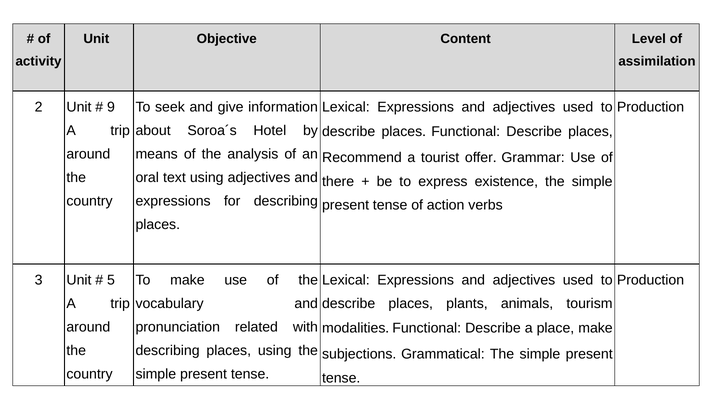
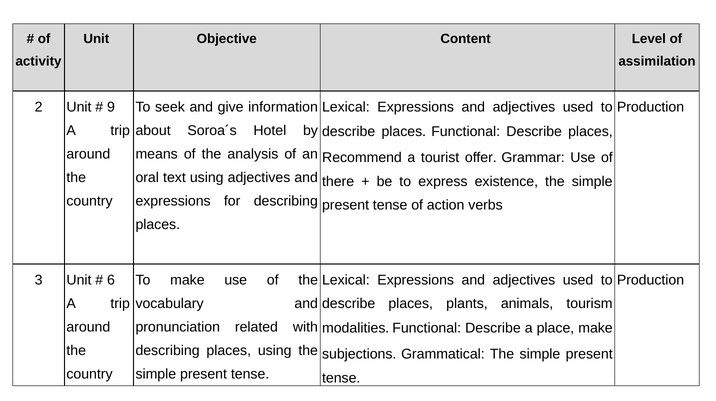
5: 5 -> 6 (111, 280)
